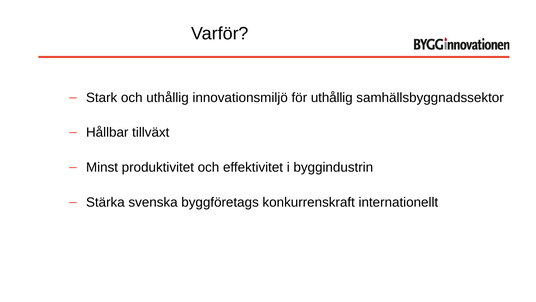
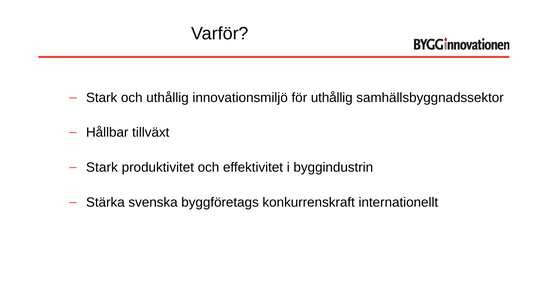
Minst: Minst -> Stark (102, 167)
